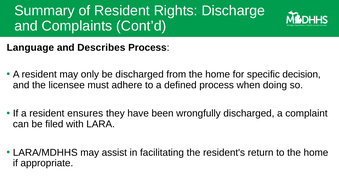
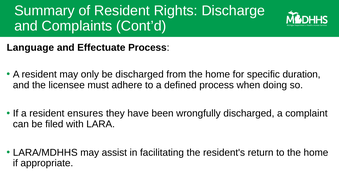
Describes: Describes -> Effectuate (101, 48)
decision: decision -> duration (302, 74)
